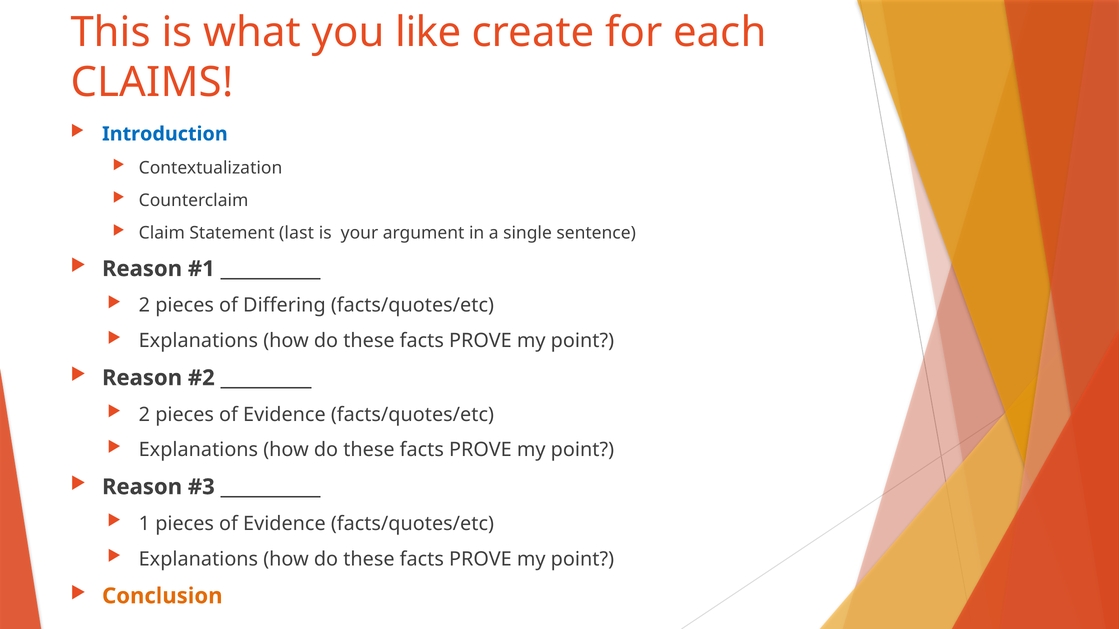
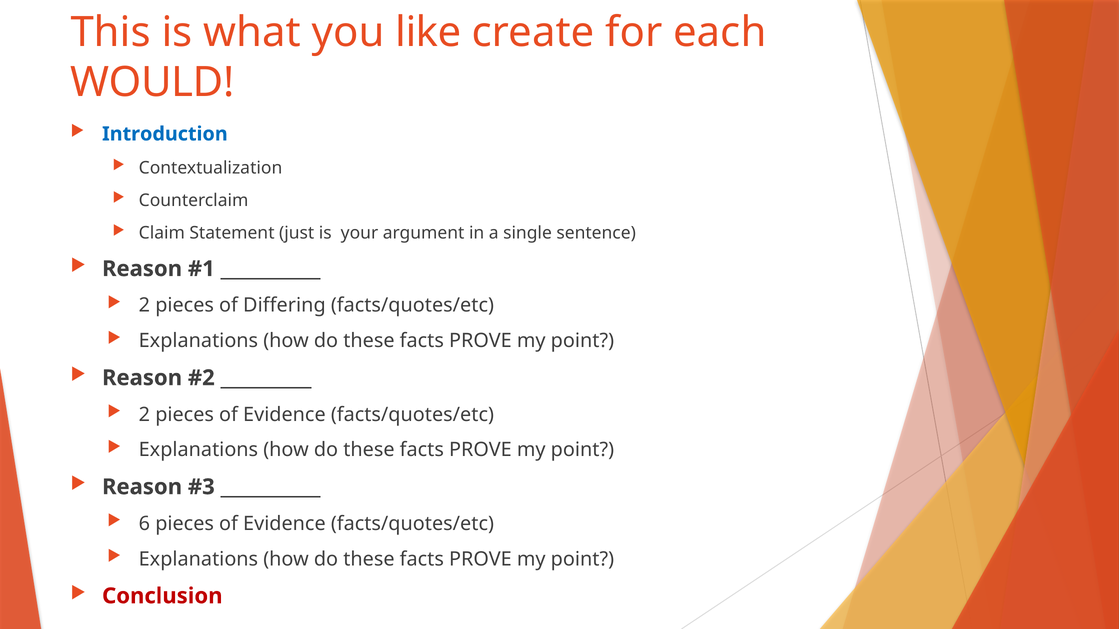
CLAIMS: CLAIMS -> WOULD (152, 83)
last: last -> just (297, 233)
1: 1 -> 6 (144, 524)
Conclusion colour: orange -> red (162, 596)
